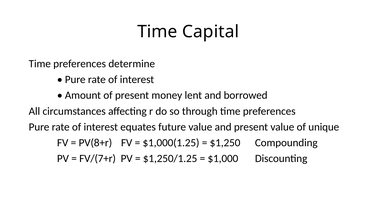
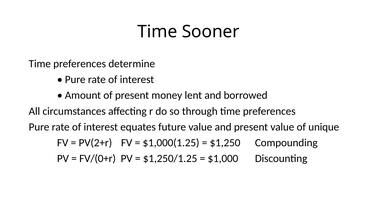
Capital: Capital -> Sooner (211, 32)
PV(8+r: PV(8+r -> PV(2+r (95, 143)
FV/(7+r: FV/(7+r -> FV/(0+r (98, 159)
